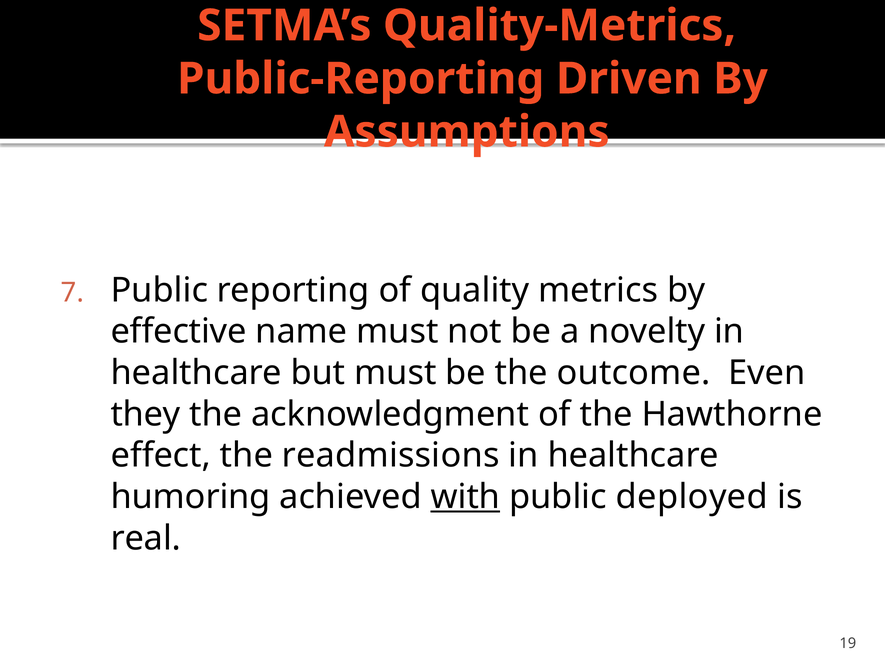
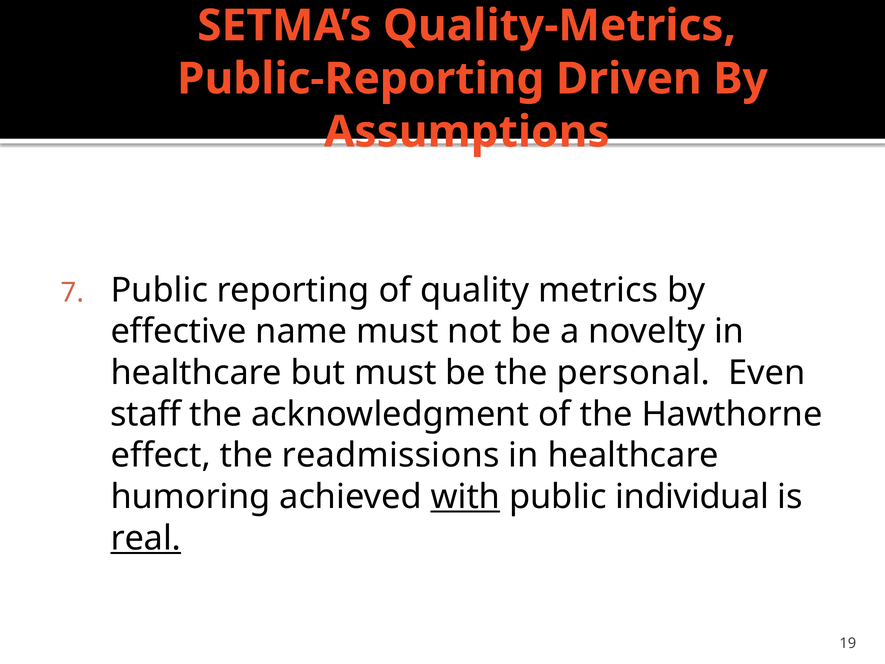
outcome: outcome -> personal (633, 373)
they: they -> staff (146, 414)
deployed: deployed -> individual (692, 497)
real underline: none -> present (146, 538)
